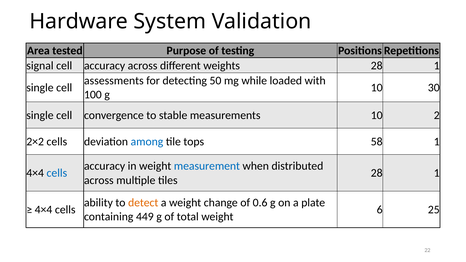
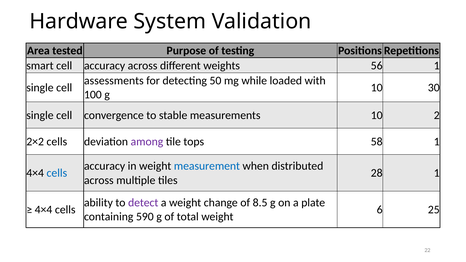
signal: signal -> smart (40, 66)
weights 28: 28 -> 56 (377, 66)
among colour: blue -> purple (147, 142)
detect colour: orange -> purple (143, 203)
0.6: 0.6 -> 8.5 (260, 203)
449: 449 -> 590 (145, 217)
